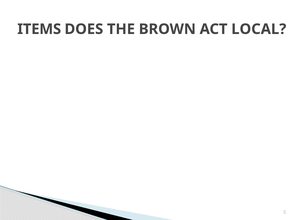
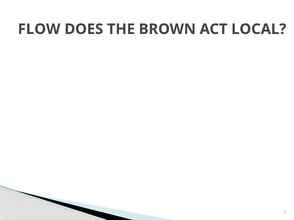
ITEMS: ITEMS -> FLOW (39, 29)
